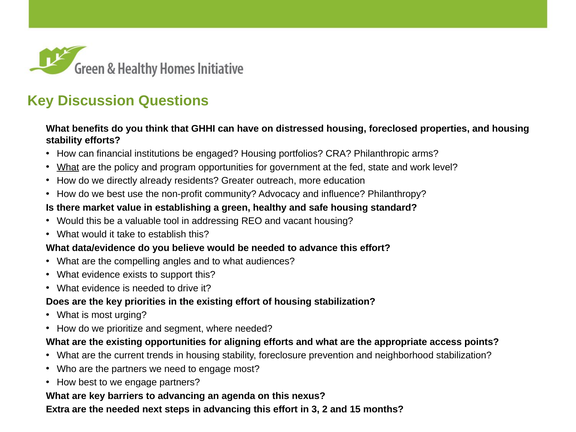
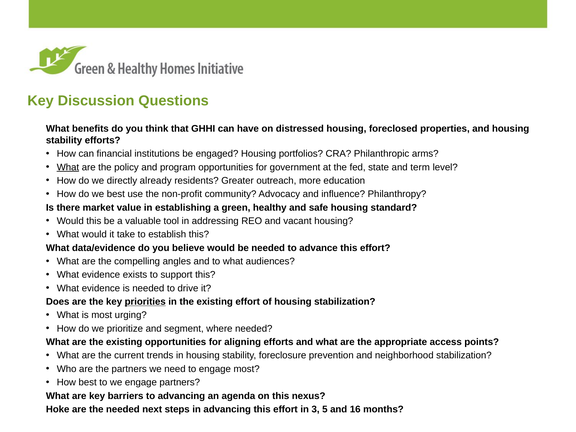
work: work -> term (420, 167)
priorities underline: none -> present (145, 302)
Extra: Extra -> Hoke (58, 409)
2: 2 -> 5 (325, 409)
15: 15 -> 16 (355, 409)
